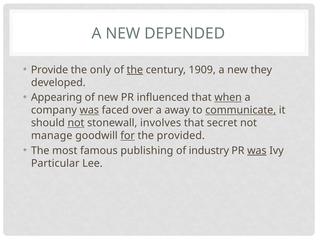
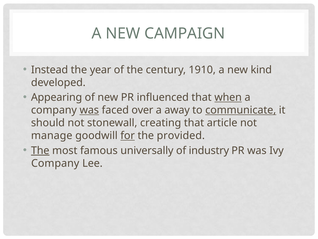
DEPENDED: DEPENDED -> CAMPAIGN (185, 33)
Provide: Provide -> Instead (50, 70)
only: only -> year (101, 70)
the underline: present -> none (135, 70)
1909: 1909 -> 1910 (202, 70)
they: they -> kind (261, 70)
not underline: present -> none (76, 123)
involves: involves -> creating (161, 123)
secret: secret -> article (222, 123)
The underline: none -> present (40, 150)
publishing: publishing -> universally (147, 150)
was underline: present -> none (257, 150)
Particular: Particular -> Company (55, 163)
